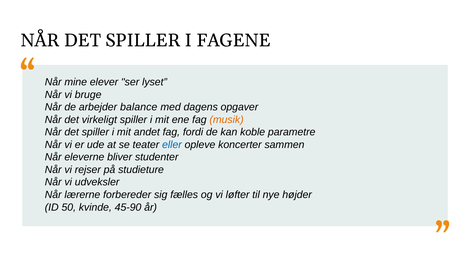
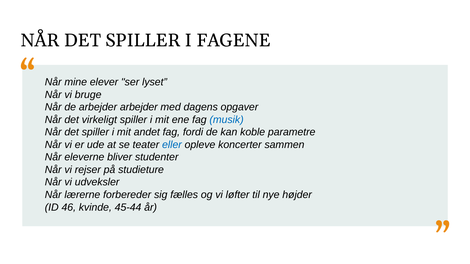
arbejder balance: balance -> arbejder (139, 107)
musik colour: orange -> blue (227, 120)
50: 50 -> 46 (69, 208)
45-90: 45-90 -> 45-44 (128, 208)
